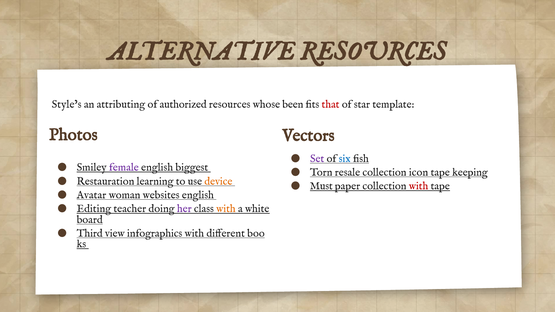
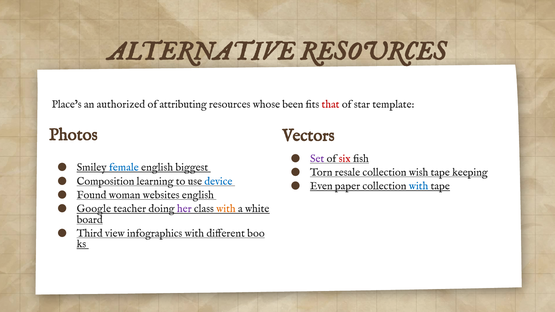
Style’s: Style’s -> Place’s (67, 104)
attributing: attributing -> authorized (121, 104)
authorized: authorized -> attributing (183, 104)
six colour: blue -> red (345, 159)
female colour: purple -> blue (124, 167)
icon: icon -> wish (419, 172)
Restauration: Restauration -> Composition (106, 181)
device colour: orange -> blue (218, 181)
Must: Must -> Even (321, 186)
with colour: red -> blue (419, 186)
Avatar: Avatar -> Found (92, 195)
Editing: Editing -> Google (94, 209)
